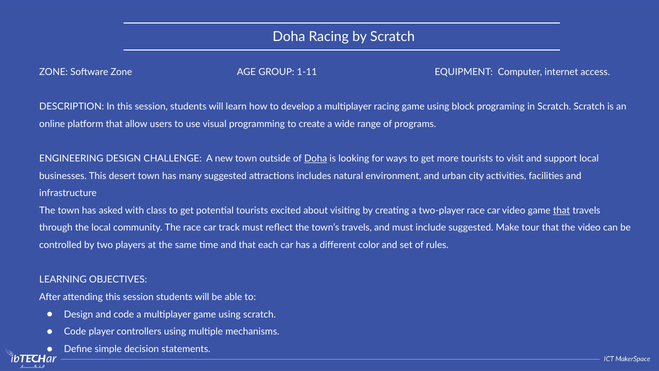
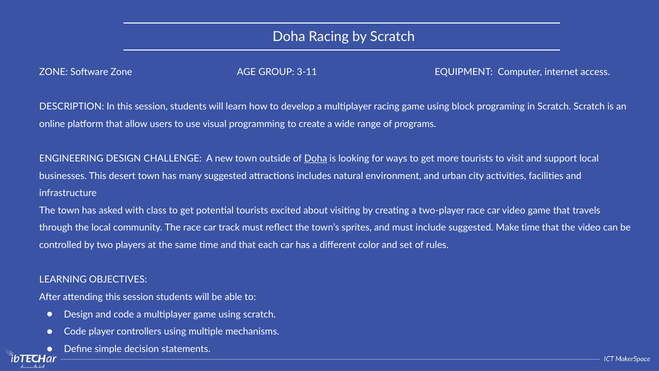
1-11: 1-11 -> 3-11 (307, 72)
that underline: present -> none (562, 210)
town’s travels: travels -> sprites (357, 228)
Make tour: tour -> time (531, 228)
